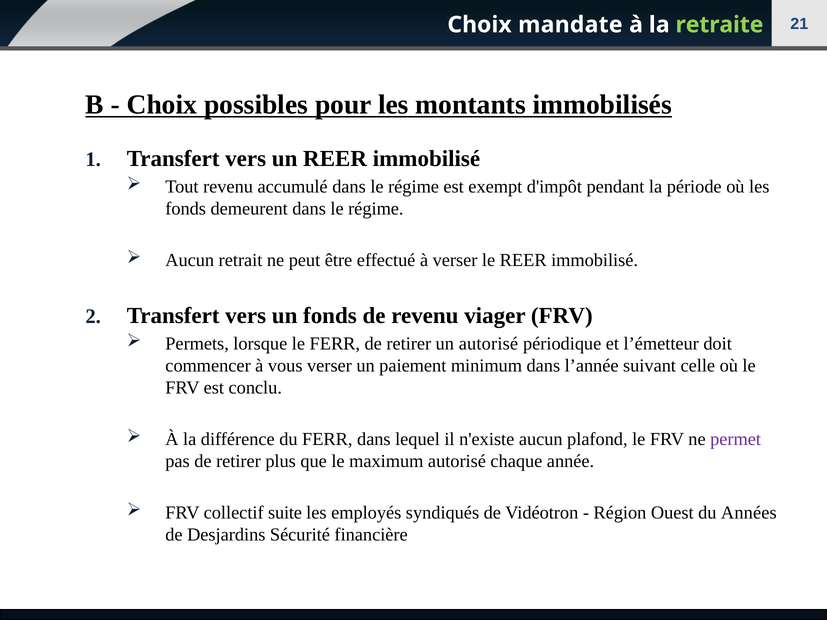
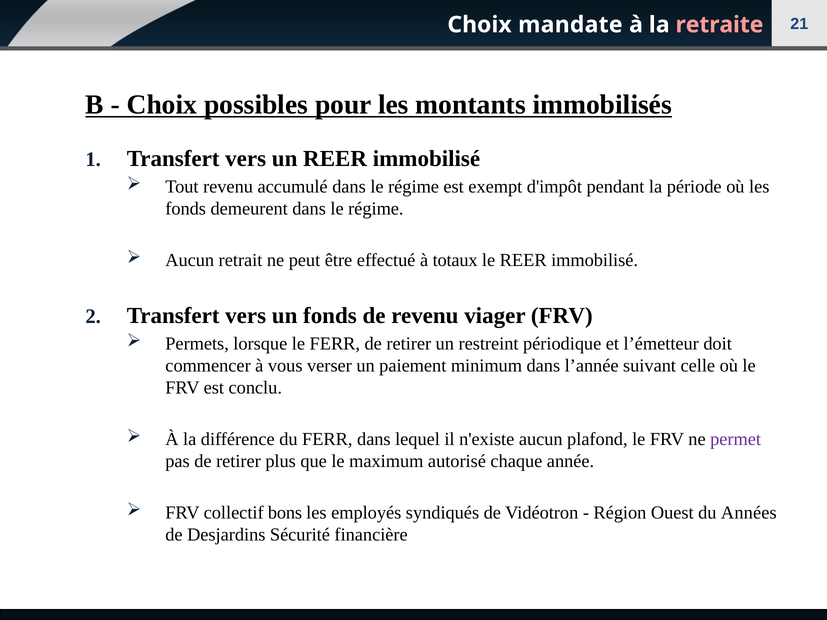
retraite colour: light green -> pink (719, 25)
à verser: verser -> totaux (455, 260)
un autorisé: autorisé -> restreint (489, 344)
suite: suite -> bons (285, 513)
